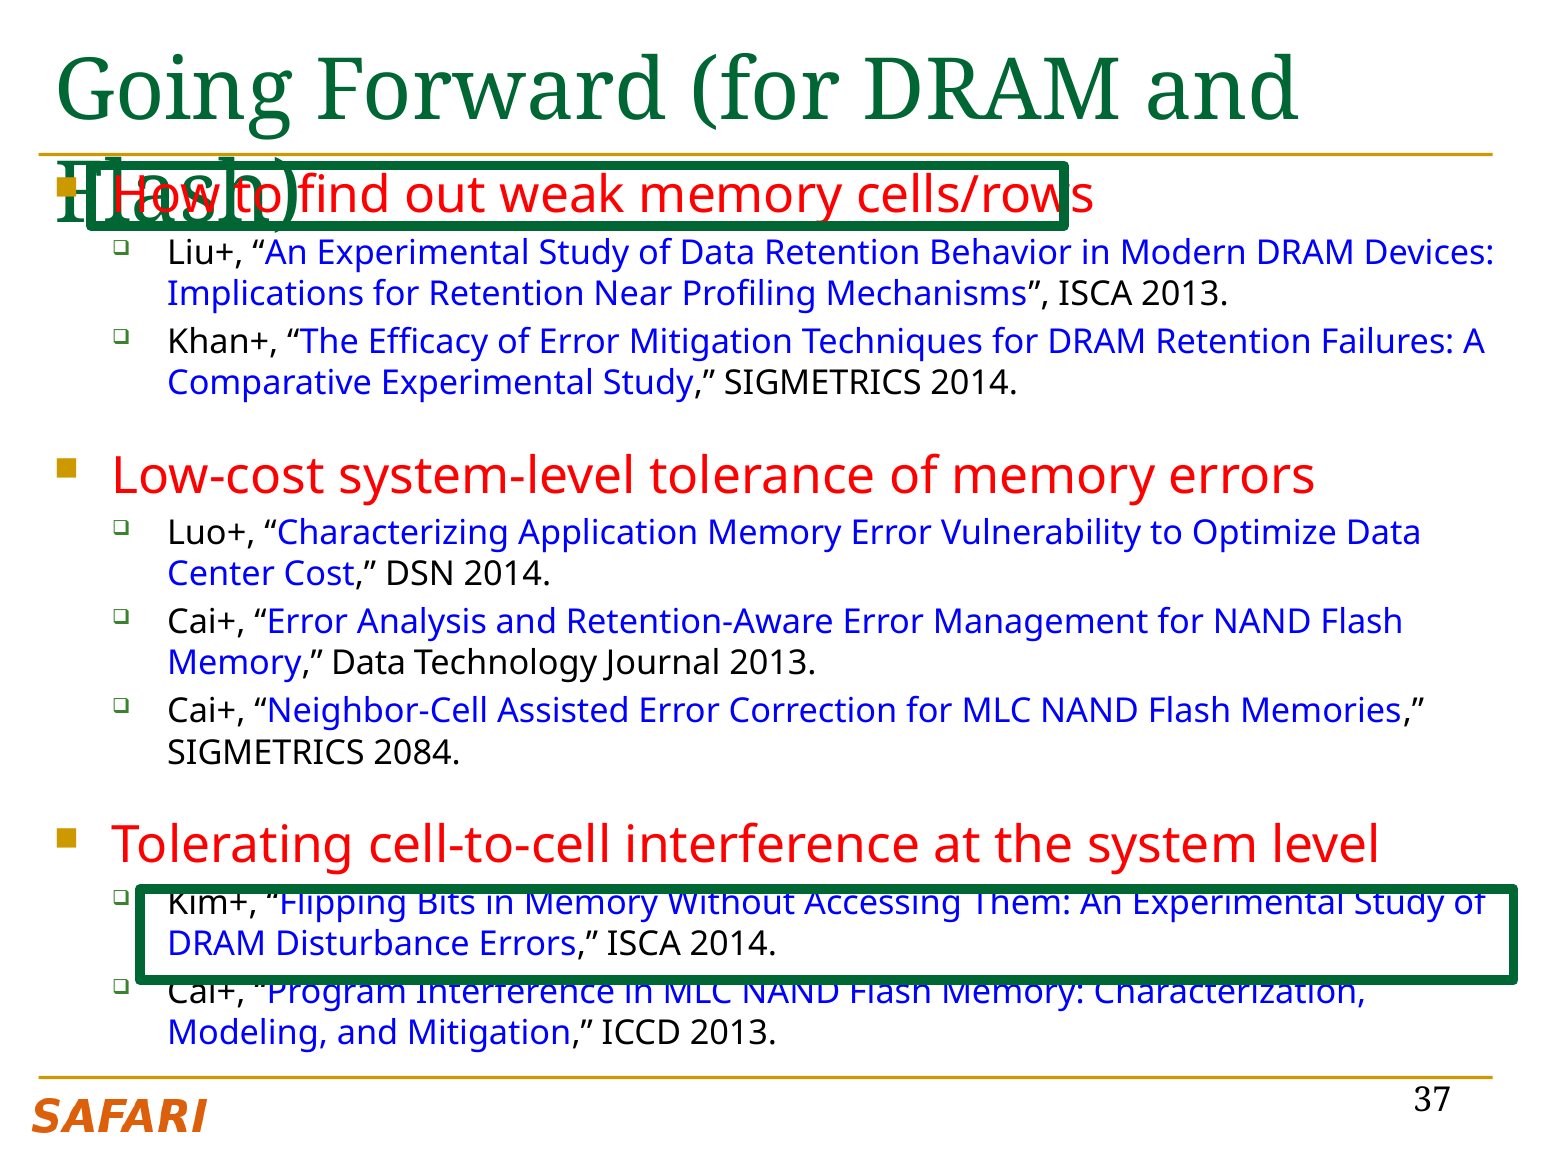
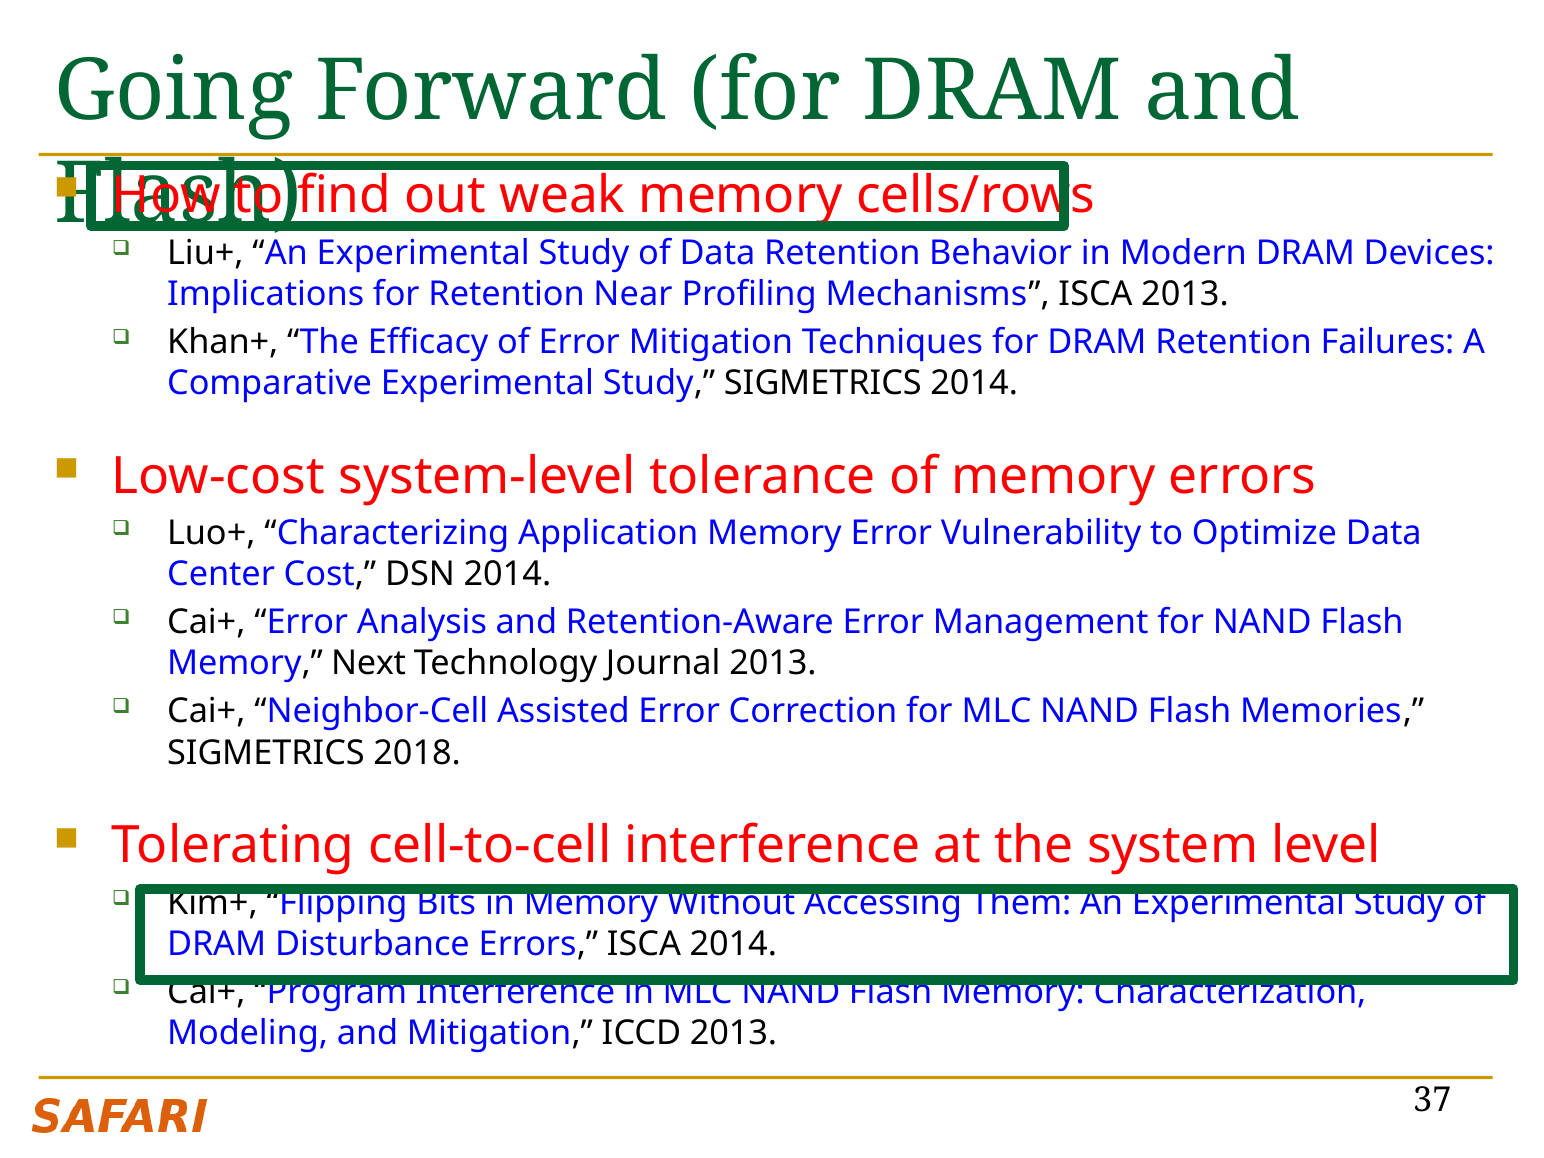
Memory Data: Data -> Next (369, 664)
2084: 2084 -> 2018 (417, 753)
